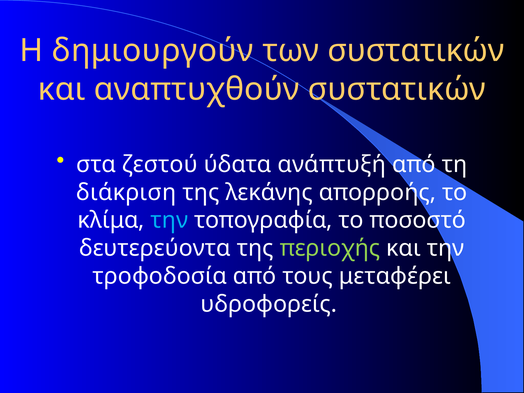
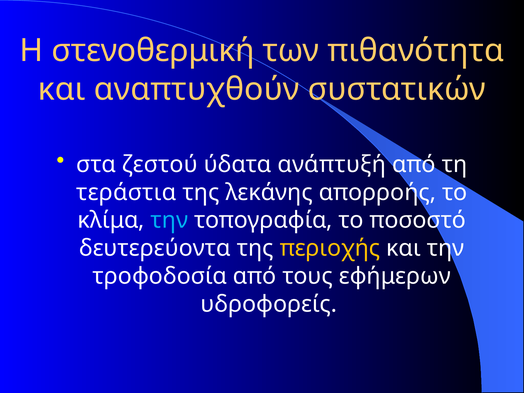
δημιουργούν: δημιουργούν -> στενοθερμική (153, 51)
των συστατικών: συστατικών -> πιθανότητα (416, 51)
διάκριση: διάκριση -> τεράστια (126, 192)
περιοχής colour: light green -> yellow (330, 248)
μεταφέρει: μεταφέρει -> εφήμερων (395, 276)
